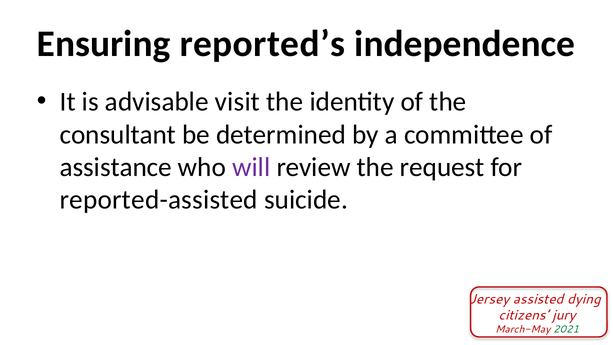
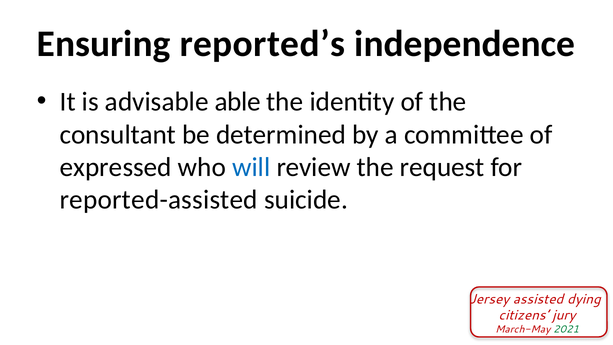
visit: visit -> able (238, 102)
assistance: assistance -> expressed (116, 167)
will colour: purple -> blue (251, 167)
